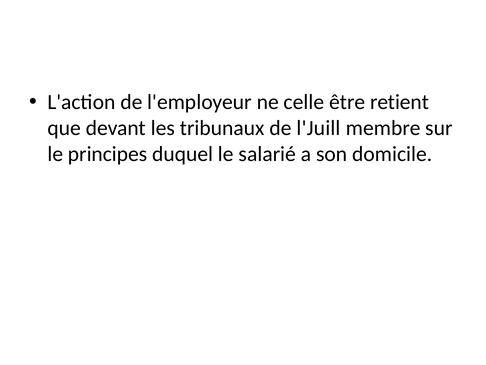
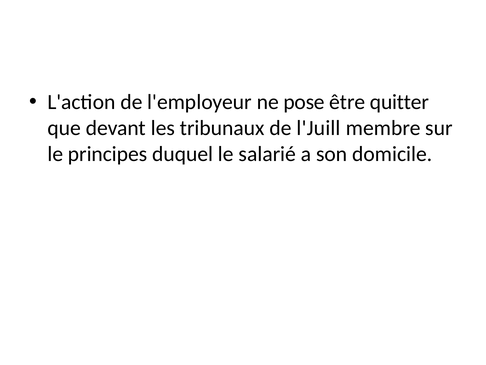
celle: celle -> pose (304, 102)
retient: retient -> quitter (399, 102)
